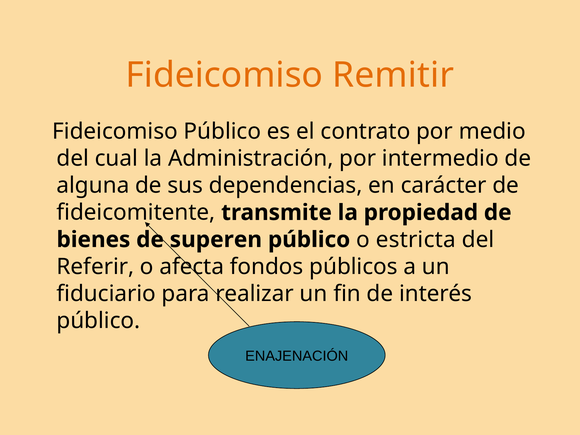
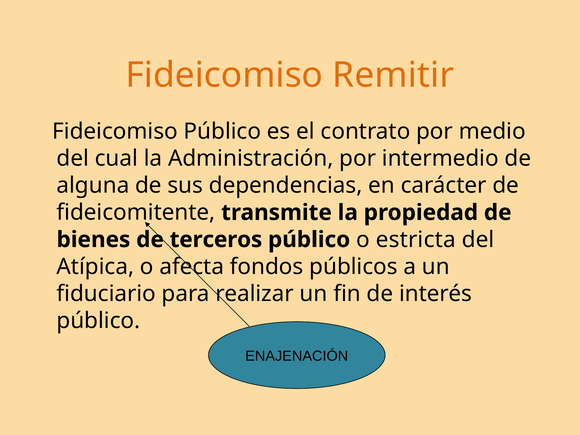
superen: superen -> terceros (216, 240)
Referir: Referir -> Atípica (95, 267)
